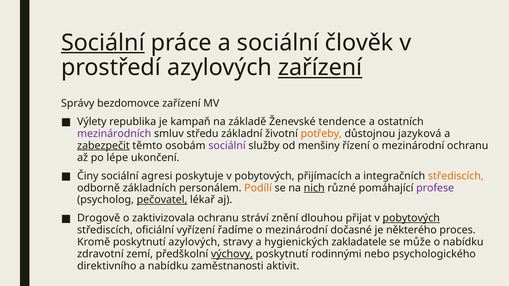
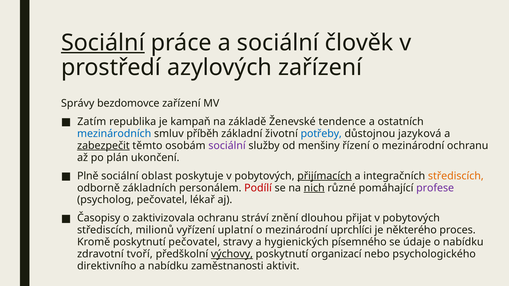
zařízení underline: present -> none (320, 68)
Výlety: Výlety -> Zatím (92, 122)
mezinárodních colour: purple -> blue (114, 134)
středu: středu -> příběh (203, 134)
potřeby colour: orange -> blue (321, 134)
lépe: lépe -> plán (117, 158)
Činy: Činy -> Plně (88, 176)
agresi: agresi -> oblast (157, 176)
přijímacích underline: none -> present (325, 176)
Podílí colour: orange -> red (258, 188)
pečovatel underline: present -> none (162, 200)
Drogově: Drogově -> Časopisy (99, 218)
pobytových underline: present -> none (411, 218)
oficiální: oficiální -> milionů (155, 230)
řadíme: řadíme -> uplatní (235, 230)
dočasné: dočasné -> uprchlíci (351, 230)
poskytnutí azylových: azylových -> pečovatel (194, 242)
zakladatele: zakladatele -> písemného (359, 242)
může: může -> údaje (417, 242)
zemí: zemí -> tvoří (140, 254)
rodinnými: rodinnými -> organizací (336, 254)
